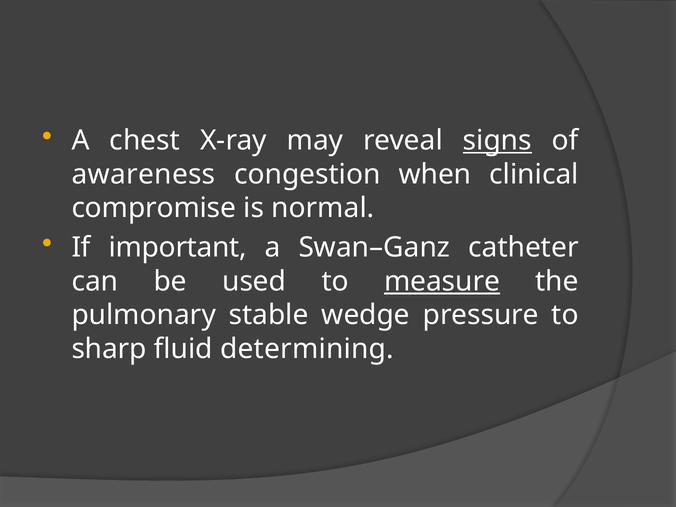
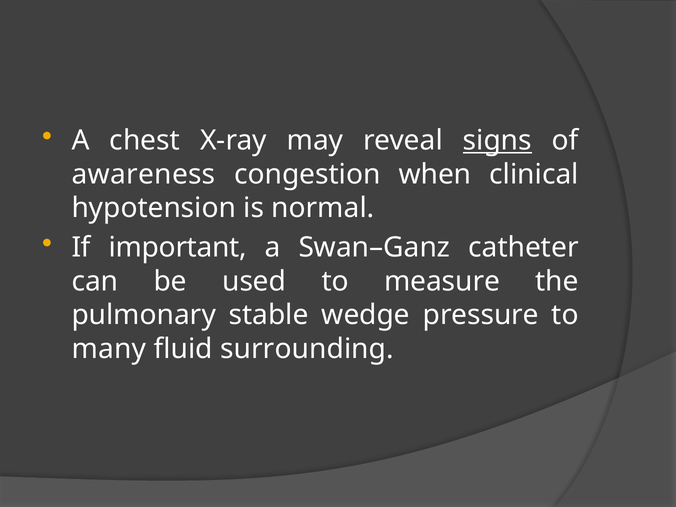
compromise: compromise -> hypotension (154, 208)
measure underline: present -> none (442, 281)
sharp: sharp -> many (109, 349)
determining: determining -> surrounding (307, 349)
